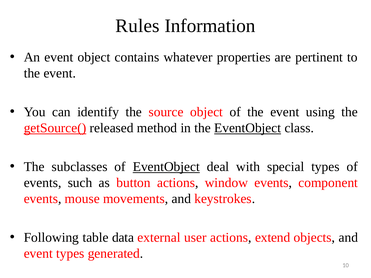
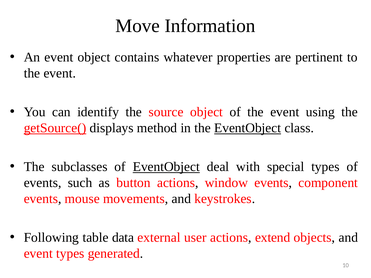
Rules: Rules -> Move (138, 26)
released: released -> displays (112, 128)
